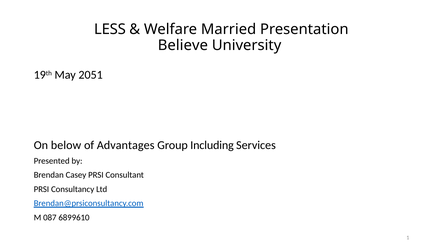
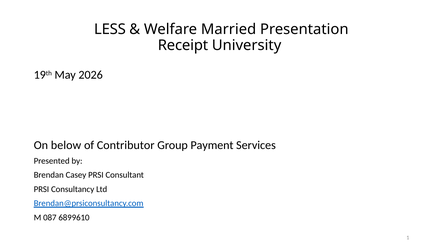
Believe: Believe -> Receipt (183, 45)
2051: 2051 -> 2026 (91, 75)
Advantages: Advantages -> Contributor (126, 145)
Including: Including -> Payment (212, 145)
